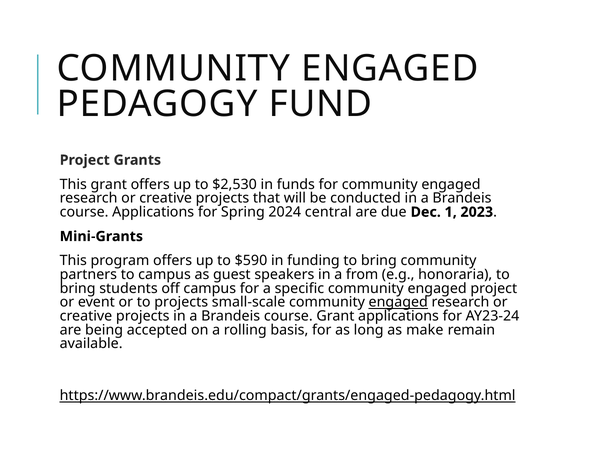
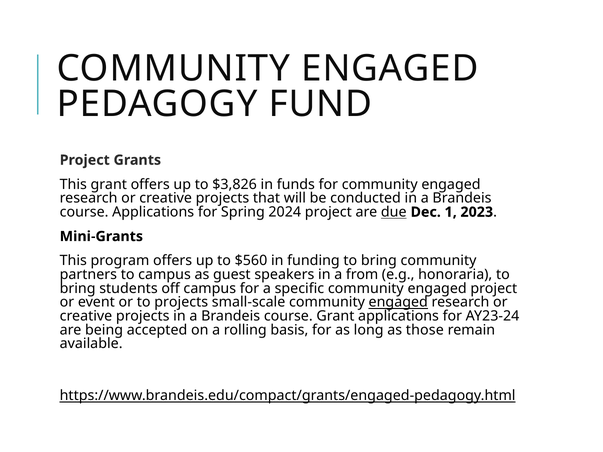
$2,530: $2,530 -> $3,826 (235, 185)
2024 central: central -> project (328, 212)
due underline: none -> present (394, 212)
$590: $590 -> $560 (251, 261)
make: make -> those (425, 330)
